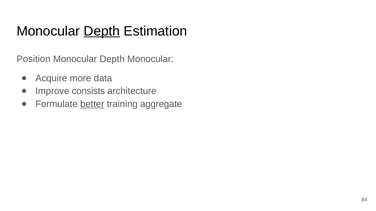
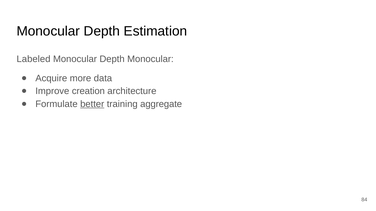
Depth underline: present -> none (102, 31)
Position: Position -> Labeled (33, 59)
consists: consists -> creation (88, 91)
